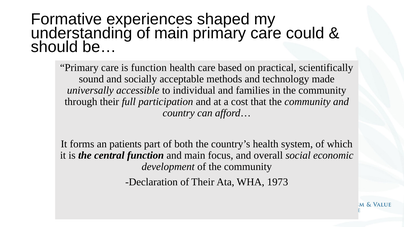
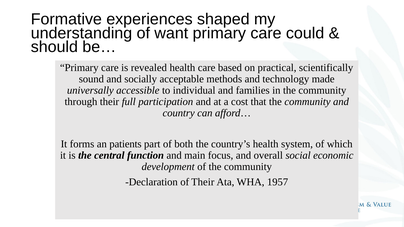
of main: main -> want (171, 33)
is function: function -> revealed (149, 68)
1973: 1973 -> 1957 (278, 182)
